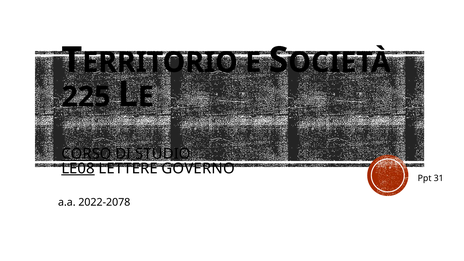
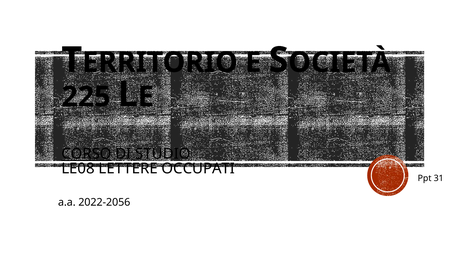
LE08 underline: present -> none (78, 168)
GOVERNO: GOVERNO -> OCCUPATI (198, 168)
2022-2078: 2022-2078 -> 2022-2056 (104, 202)
